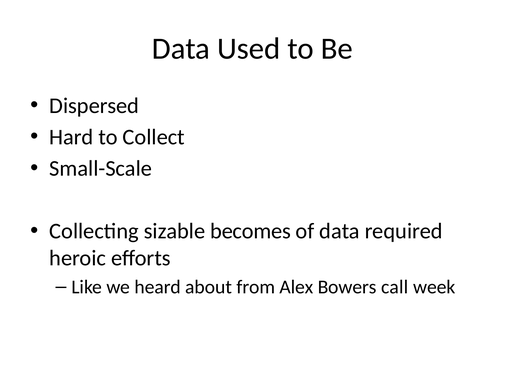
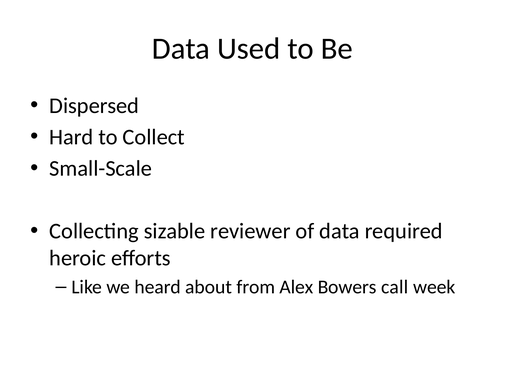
becomes: becomes -> reviewer (250, 232)
